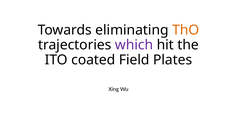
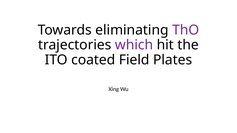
ThO colour: orange -> purple (186, 30)
